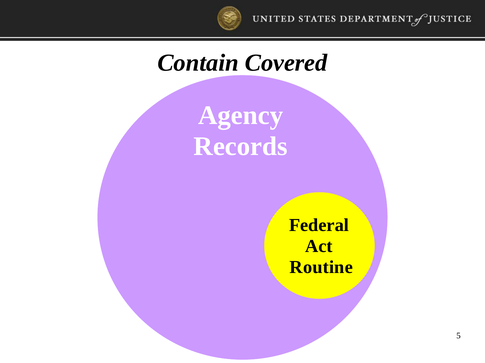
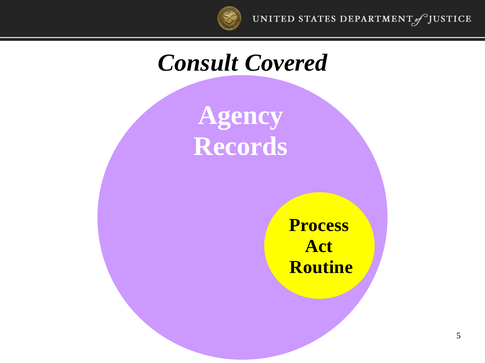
Contain: Contain -> Consult (198, 63)
Federal: Federal -> Process (319, 226)
